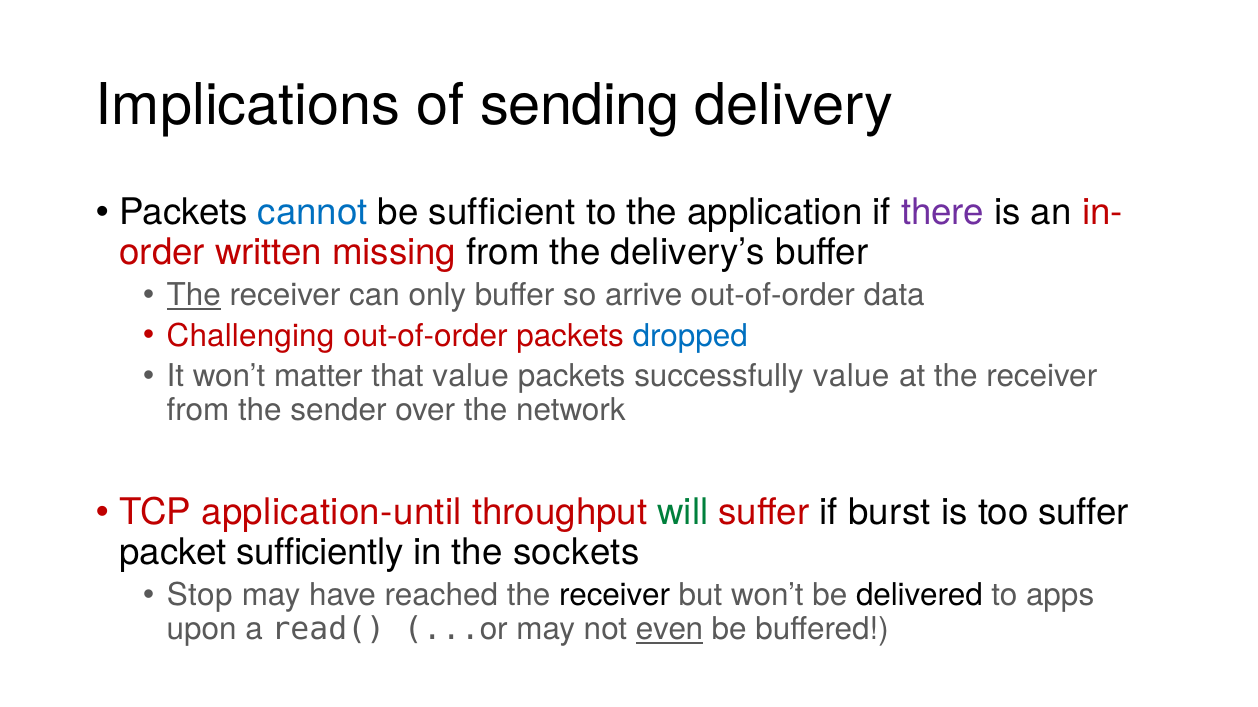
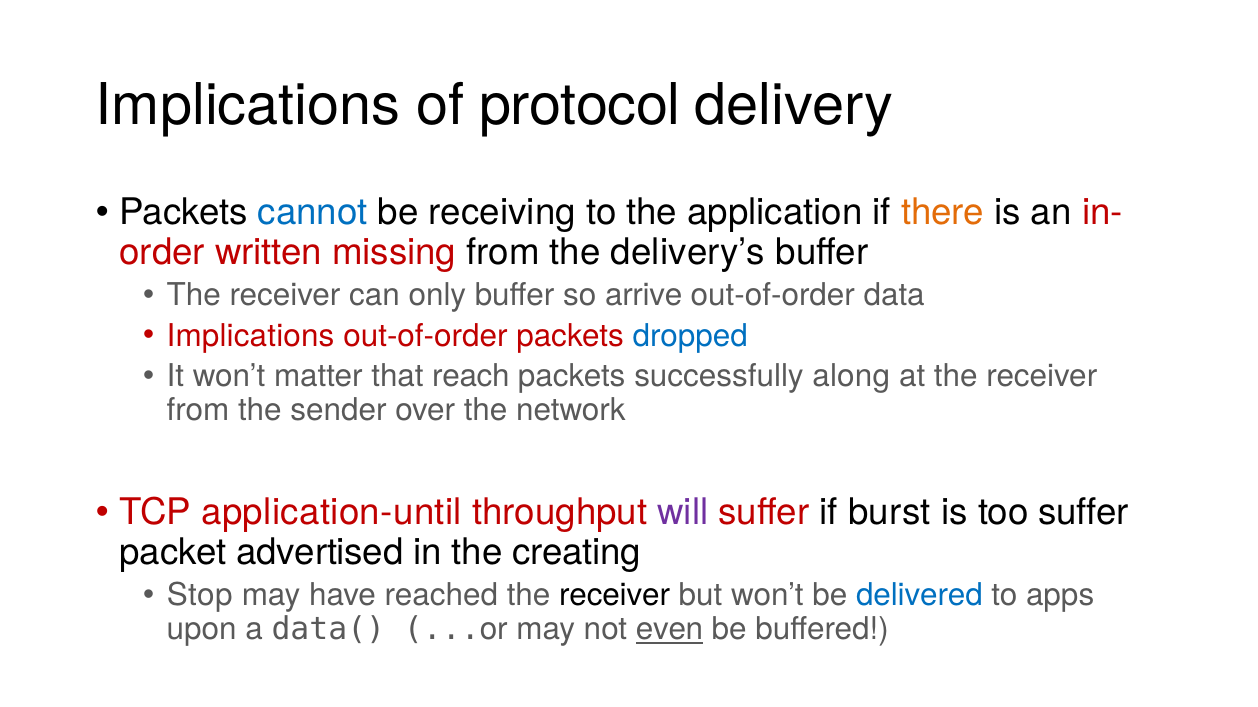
sending: sending -> protocol (580, 106)
sufficient: sufficient -> receiving (502, 213)
there colour: purple -> orange (943, 213)
The underline: present -> none (194, 296)
Challenging: Challenging -> Implications (251, 336)
that value: value -> reach (471, 377)
successfully value: value -> along (851, 377)
will colour: green -> purple (683, 513)
sufficiently: sufficiently -> advertised (320, 552)
sockets: sockets -> creating (577, 552)
delivered colour: black -> blue (919, 596)
read(: read( -> data( (328, 630)
